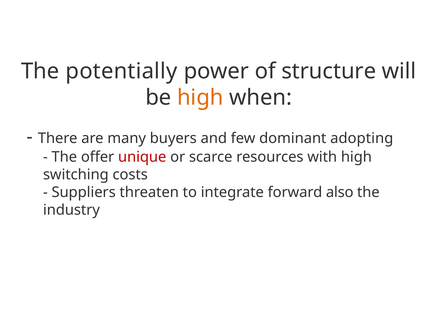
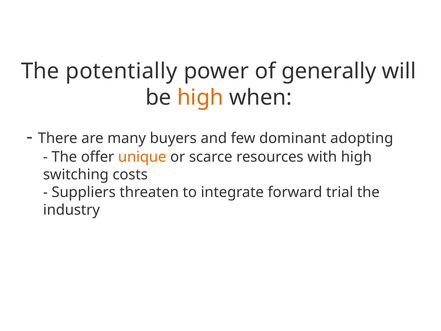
structure: structure -> generally (329, 71)
unique colour: red -> orange (142, 157)
also: also -> trial (340, 192)
